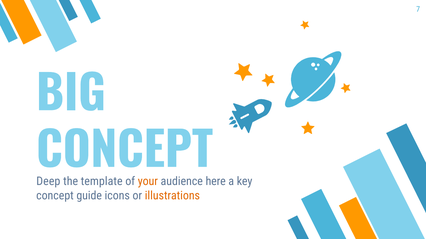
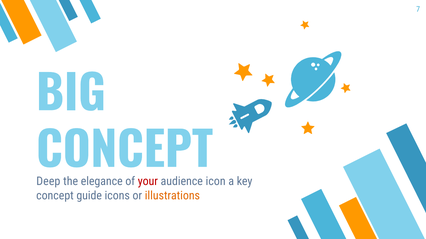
template: template -> elegance (102, 182)
your colour: orange -> red (148, 182)
here: here -> icon (216, 182)
